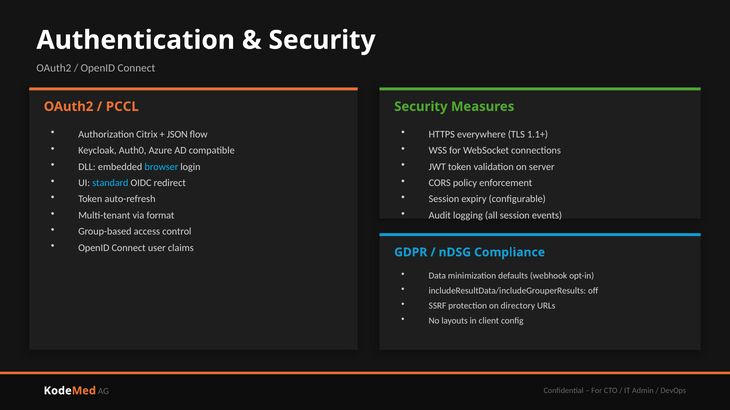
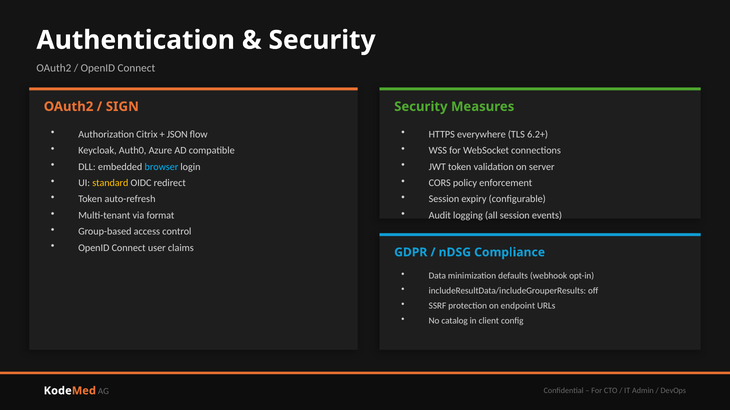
PCCL: PCCL -> SIGN (122, 107)
1.1+: 1.1+ -> 6.2+ (538, 134)
standard colour: light blue -> yellow (110, 183)
directory: directory -> endpoint (518, 306)
layouts: layouts -> catalog (455, 321)
